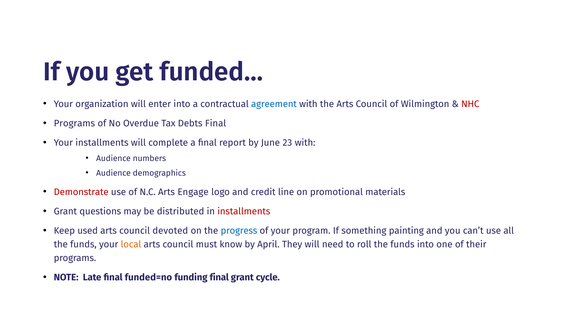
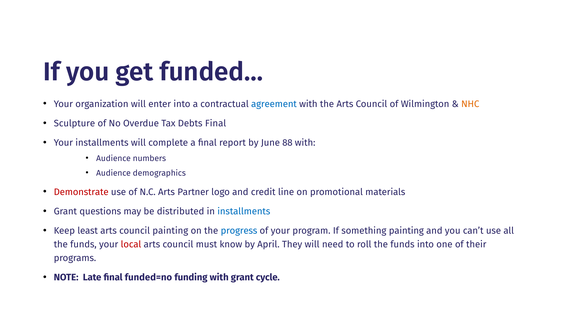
NHC colour: red -> orange (470, 104)
Programs: Programs -> Sculpture (74, 124)
23: 23 -> 88 (287, 143)
Engage: Engage -> Partner (193, 192)
installments colour: red -> blue (244, 212)
used: used -> least (88, 231)
council devoted: devoted -> painting (170, 231)
local colour: orange -> red (131, 245)
funding final: final -> with (219, 278)
